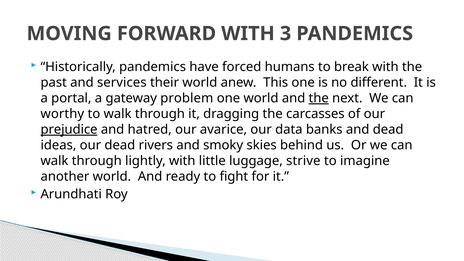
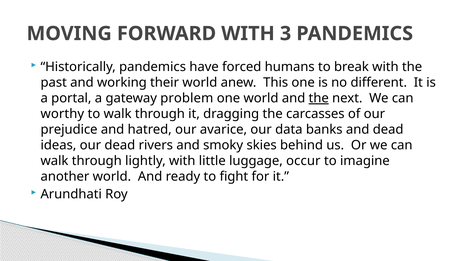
services: services -> working (122, 83)
prejudice underline: present -> none (69, 130)
strive: strive -> occur (303, 161)
